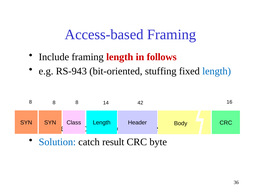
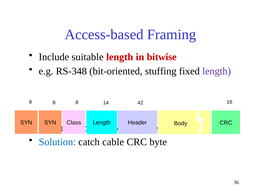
Include framing: framing -> suitable (88, 57)
follows: follows -> bitwise (162, 57)
RS-943: RS-943 -> RS-348 (71, 71)
length colour: blue -> purple (217, 71)
result: result -> cable (113, 143)
